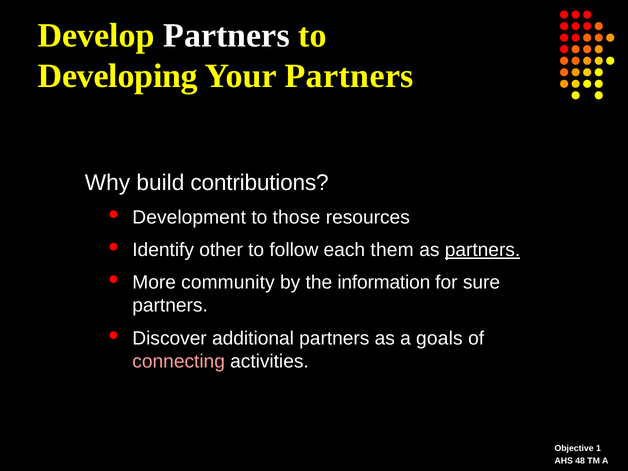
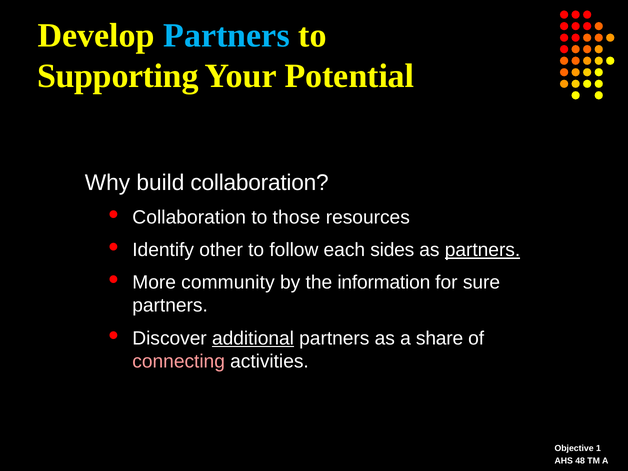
Partners colour: white -> light blue (227, 35)
Developing: Developing -> Supporting (118, 76)
Your Partners: Partners -> Potential (349, 76)
build contributions: contributions -> collaboration (260, 183)
Development: Development -> Collaboration (189, 217)
them: them -> sides (392, 250)
additional underline: none -> present (253, 338)
goals: goals -> share (440, 338)
